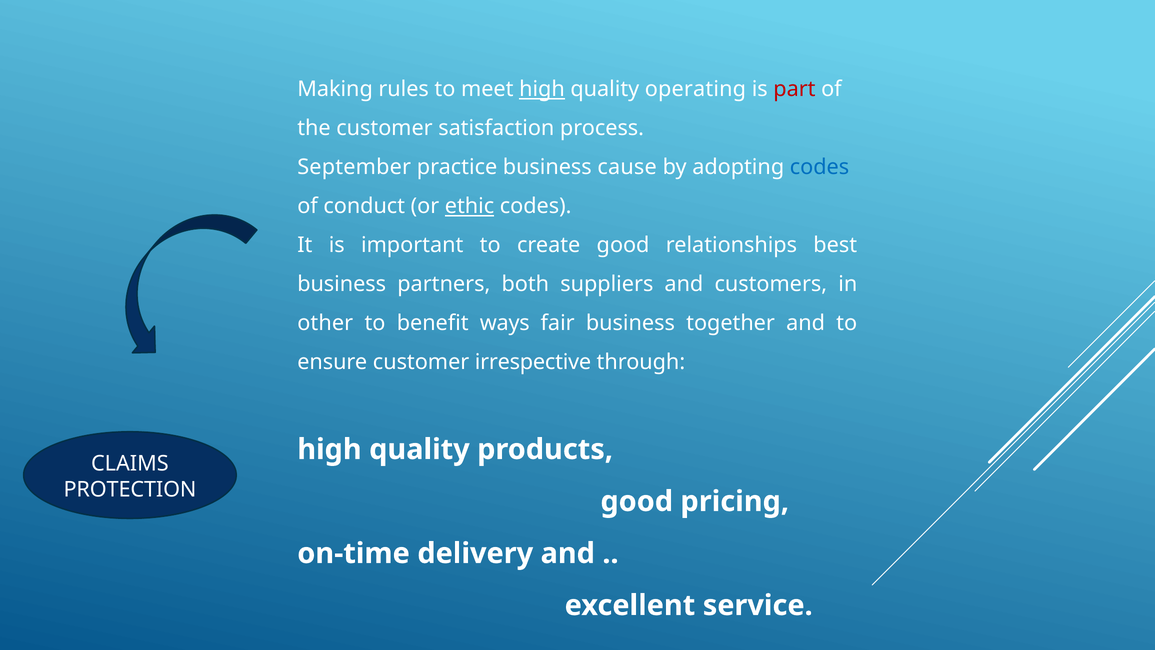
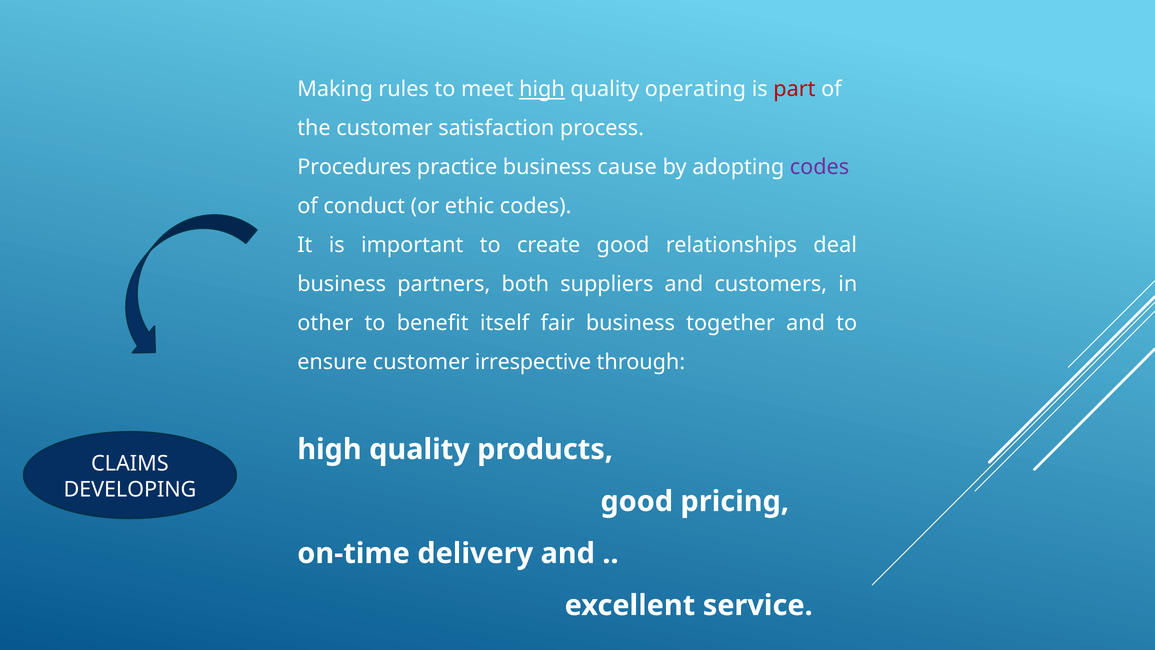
September: September -> Procedures (354, 167)
codes colour: blue -> purple (819, 167)
ethic underline: present -> none (469, 206)
best: best -> deal (835, 245)
ways: ways -> itself (505, 323)
PROTECTION: PROTECTION -> DEVELOPING (130, 489)
